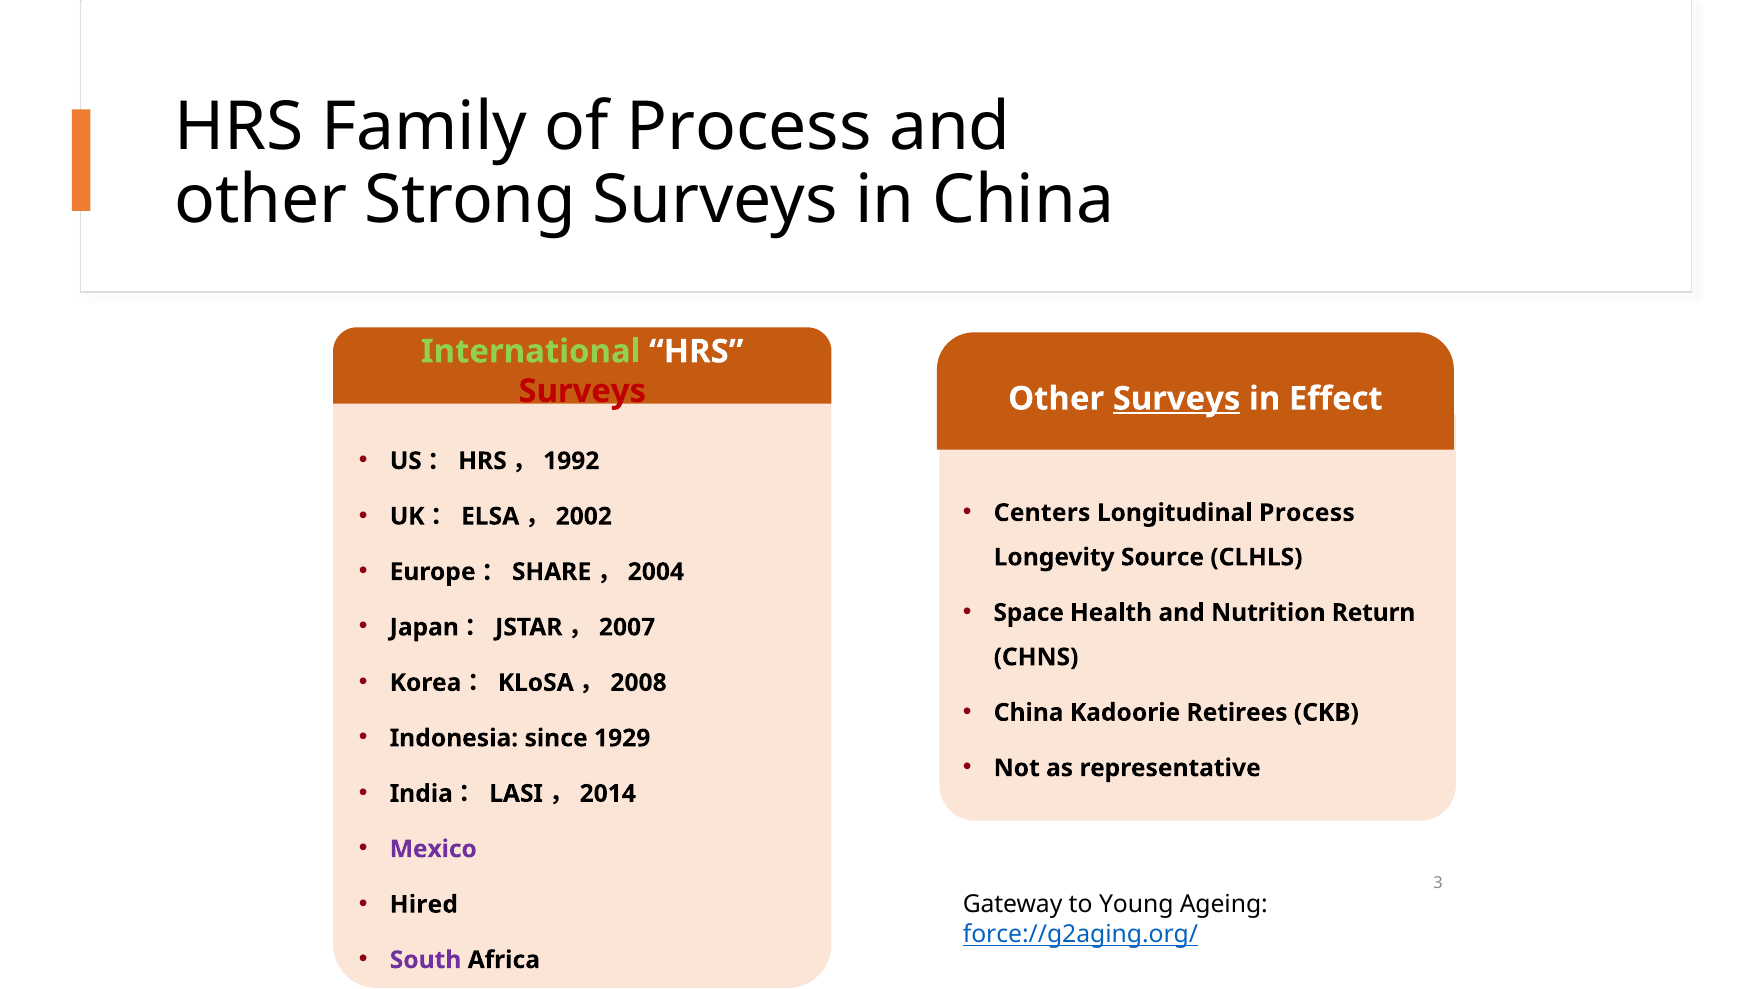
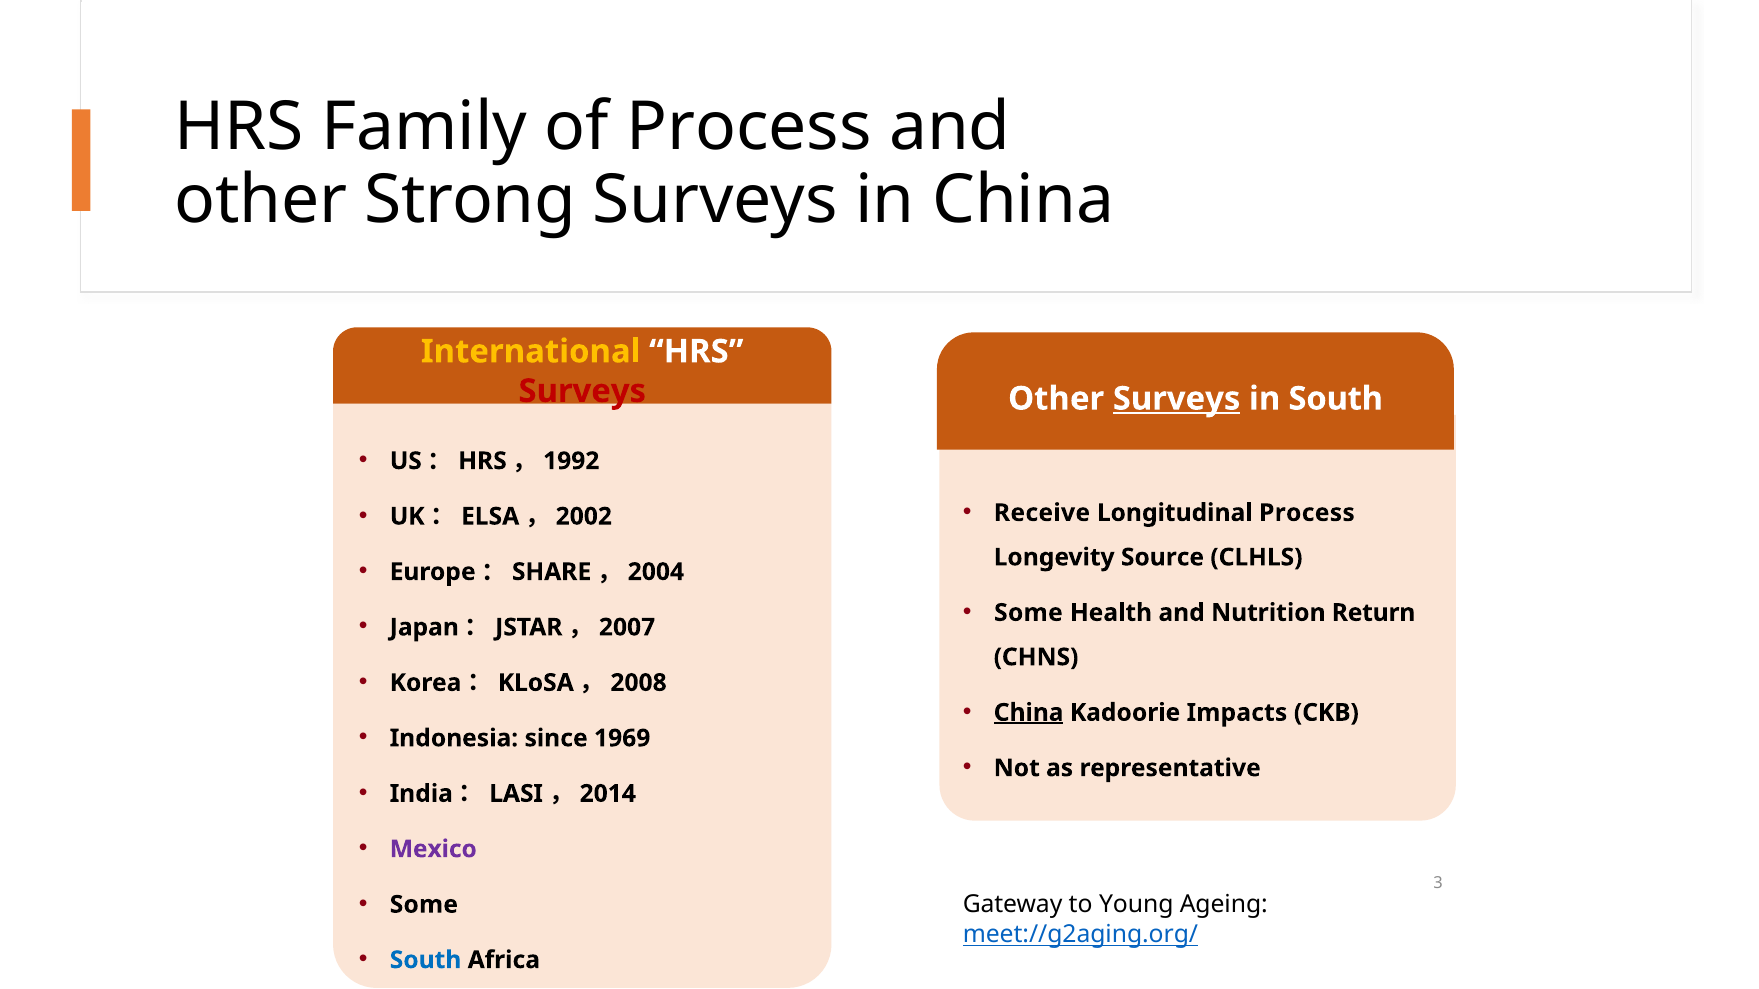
International colour: light green -> yellow (531, 352)
in Effect: Effect -> South (1336, 399)
Centers: Centers -> Receive (1042, 513)
Space: Space -> Some (1028, 613)
China underline: none -> present (1029, 713)
Retirees: Retirees -> Impacts (1237, 713)
1929: 1929 -> 1969 (622, 739)
Hired: Hired -> Some (424, 905)
force://g2aging.org/: force://g2aging.org/ -> meet://g2aging.org/ (1080, 935)
South colour: purple -> blue (426, 960)
